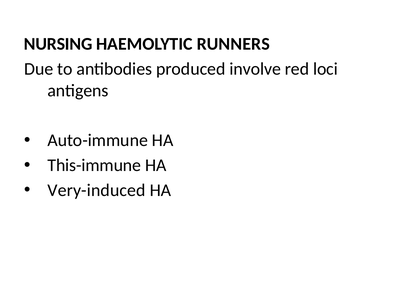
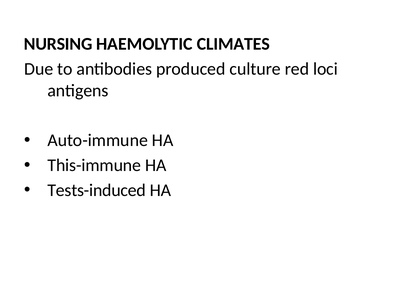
RUNNERS: RUNNERS -> CLIMATES (233, 44)
involve: involve -> culture (255, 69)
Very-induced: Very-induced -> Tests-induced (97, 190)
